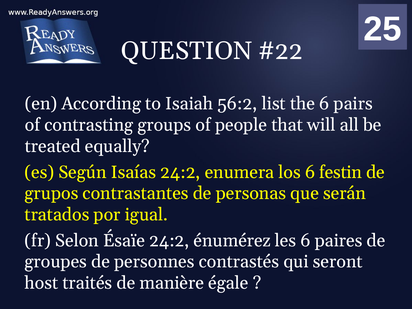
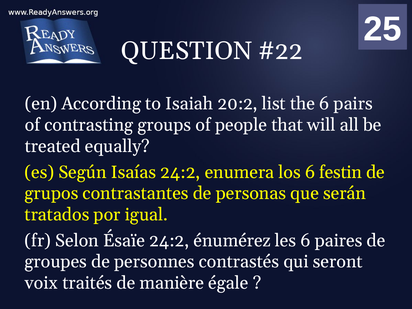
56:2: 56:2 -> 20:2 (238, 104)
host: host -> voix (41, 283)
